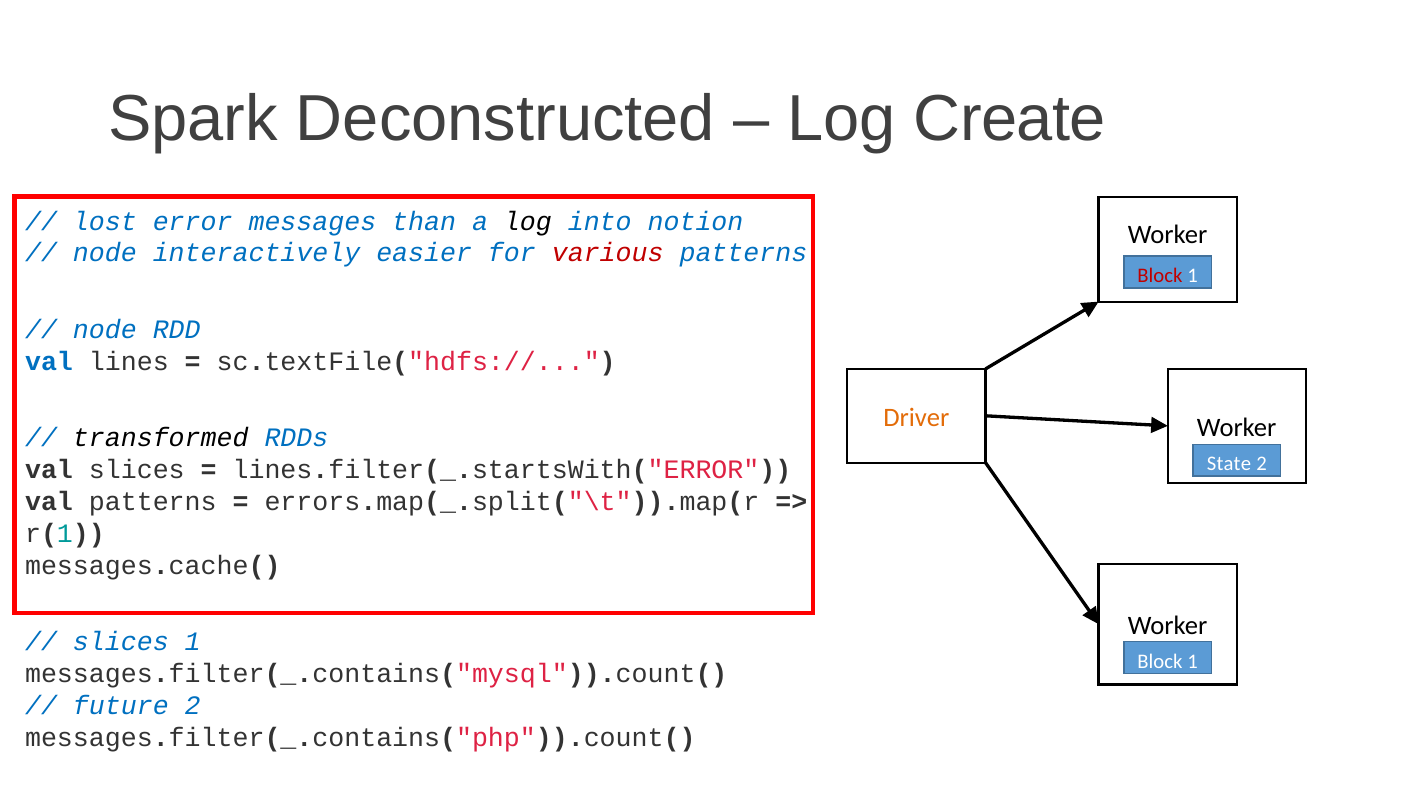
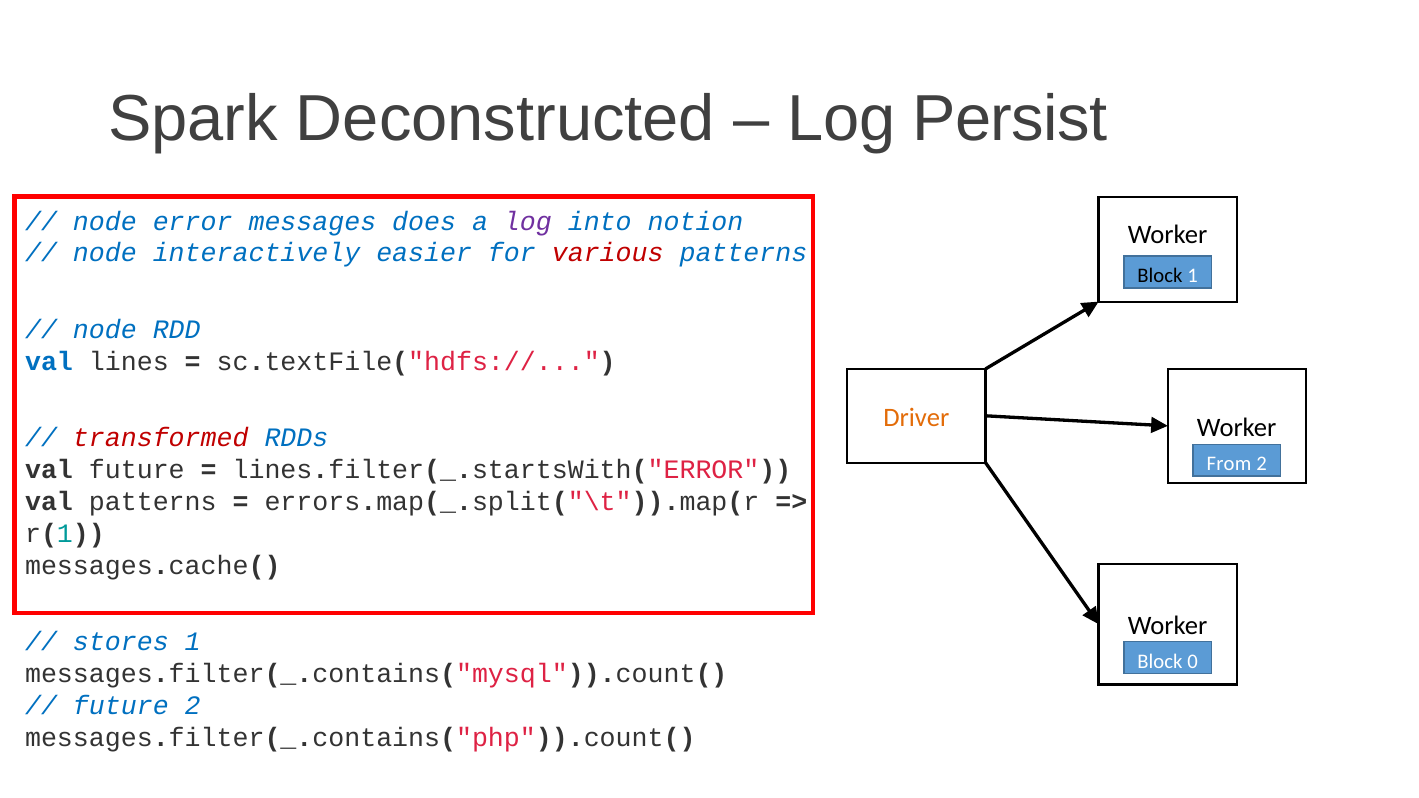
Create: Create -> Persist (1010, 119)
lost: lost -> node (105, 221)
than: than -> does (424, 221)
log colour: black -> purple (528, 221)
Block colour: red -> black (1160, 276)
transformed colour: black -> red (161, 438)
State: State -> From (1229, 464)
val slices: slices -> future (137, 470)
slices: slices -> stores (121, 642)
1: 1 -> 0 (1193, 661)
